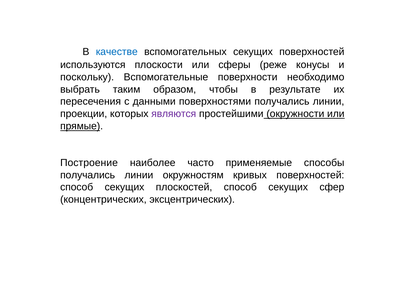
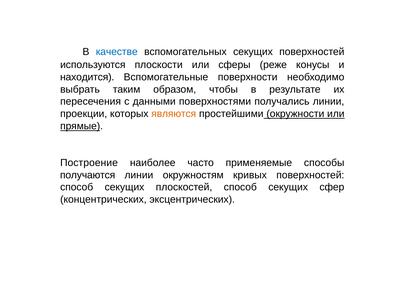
поскольку: поскольку -> находится (87, 77)
являются colour: purple -> orange (174, 114)
получались: получались -> получаются (88, 175)
